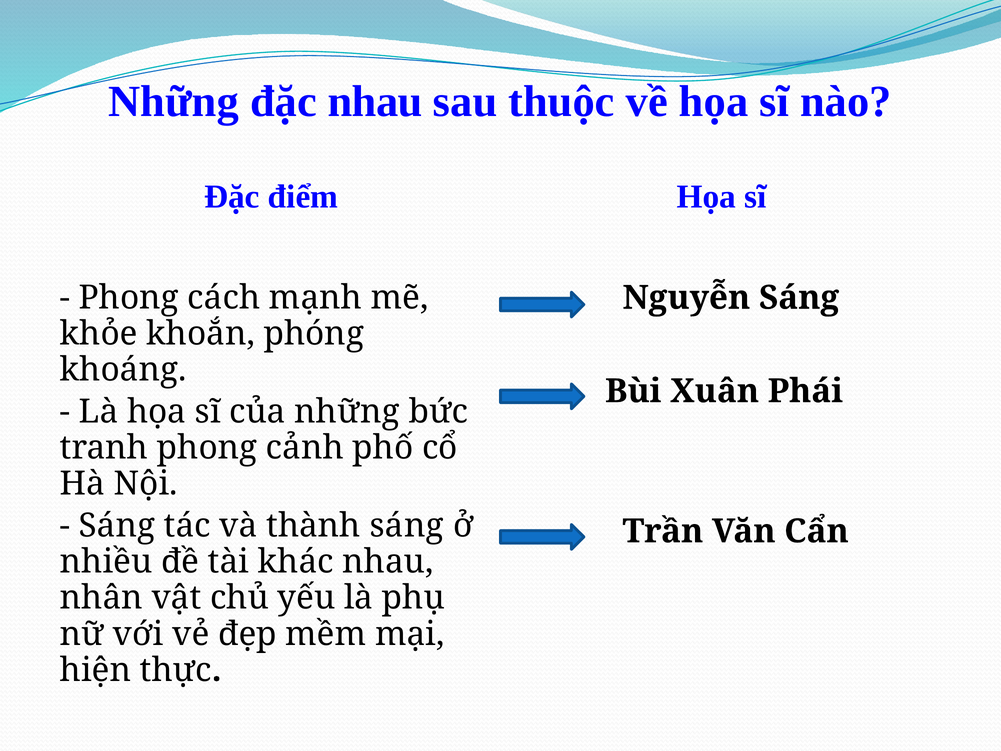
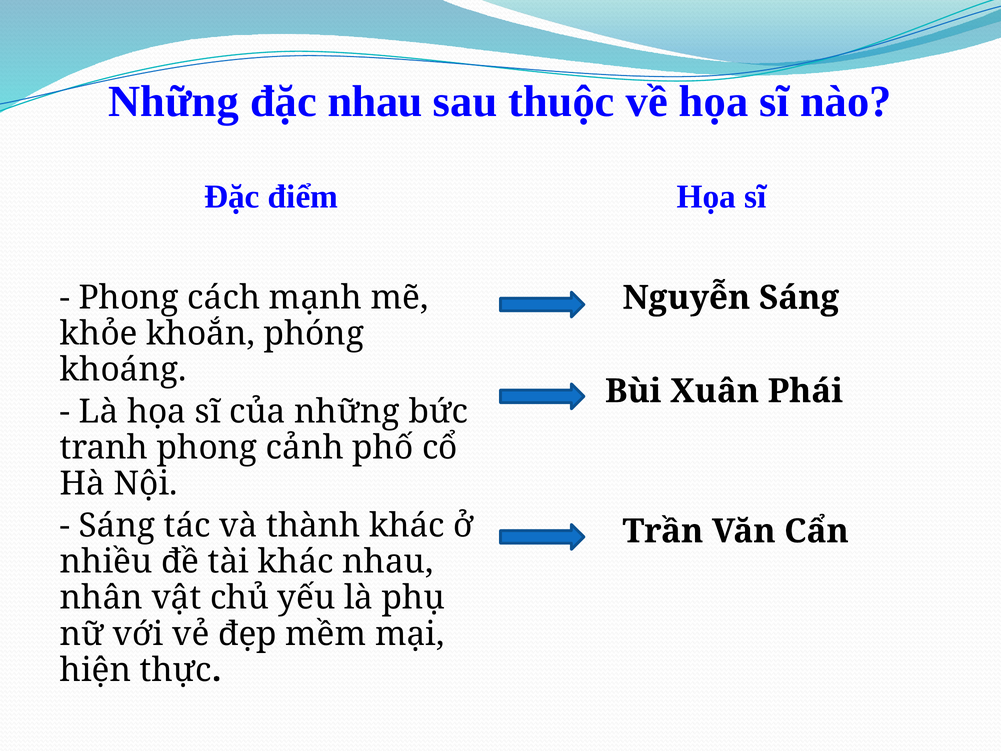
thành sáng: sáng -> khác (407, 526)
